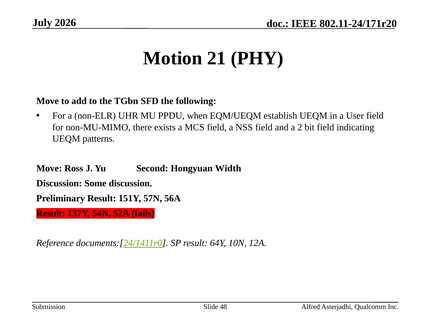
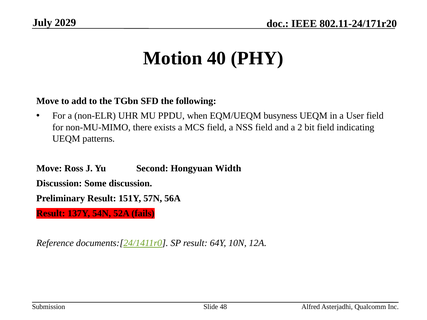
2026: 2026 -> 2029 (65, 23)
21: 21 -> 40 (217, 58)
establish: establish -> busyness (280, 116)
